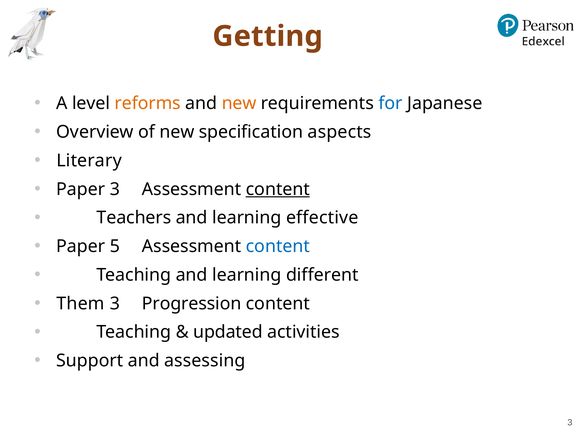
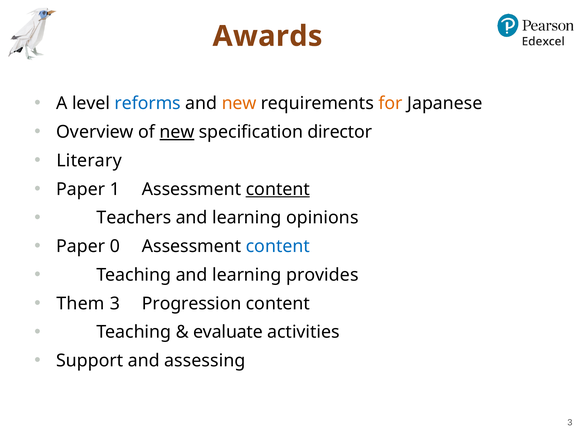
Getting: Getting -> Awards (267, 36)
reforms colour: orange -> blue (148, 104)
for colour: blue -> orange (391, 104)
new underline: none -> present (177, 132)
aspects: aspects -> director (340, 132)
Paper 3: 3 -> 1 (115, 189)
effective: effective -> opinions (322, 218)
5: 5 -> 0 (115, 247)
different: different -> provides (322, 275)
updated: updated -> evaluate (228, 333)
